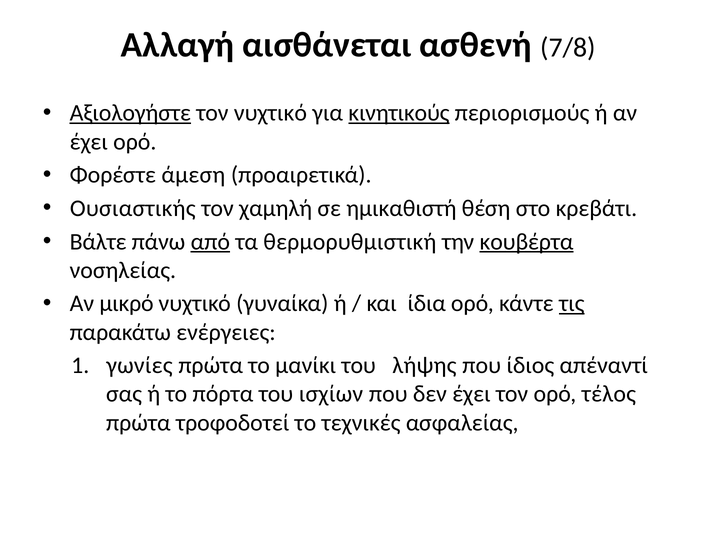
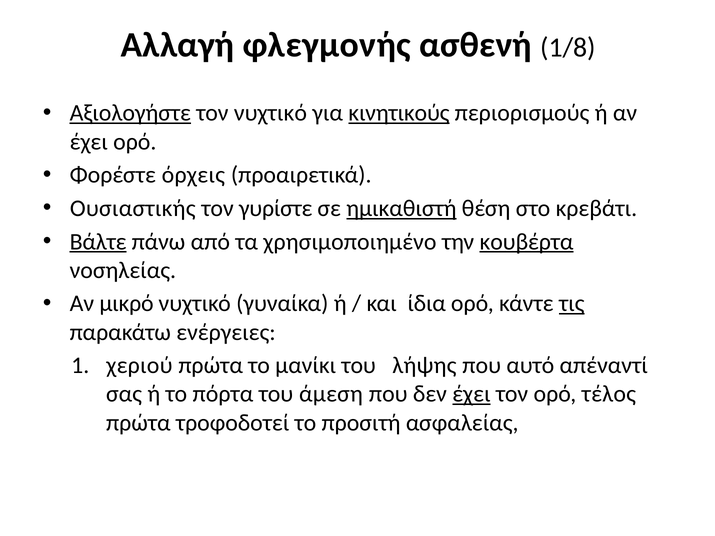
αισθάνεται: αισθάνεται -> φλεγμονής (327, 45)
7/8: 7/8 -> 1/8 (568, 48)
άμεση: άμεση -> όρχεις (193, 175)
χαμηλή: χαμηλή -> γυρίστε (276, 208)
ημικαθιστή underline: none -> present (401, 208)
Βάλτε underline: none -> present (98, 242)
από underline: present -> none (210, 242)
θερμορυθμιστική: θερμορυθμιστική -> χρησιμοποιημένο (350, 242)
γωνίες: γωνίες -> χεριού (139, 366)
ίδιος: ίδιος -> αυτό (530, 366)
ισχίων: ισχίων -> άμεση (331, 394)
έχει underline: none -> present (471, 394)
τεχνικές: τεχνικές -> προσιτή (361, 423)
